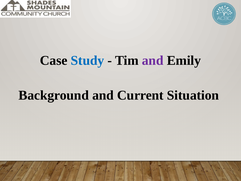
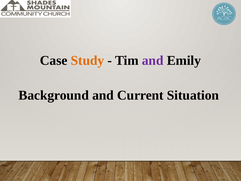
Study colour: blue -> orange (87, 60)
